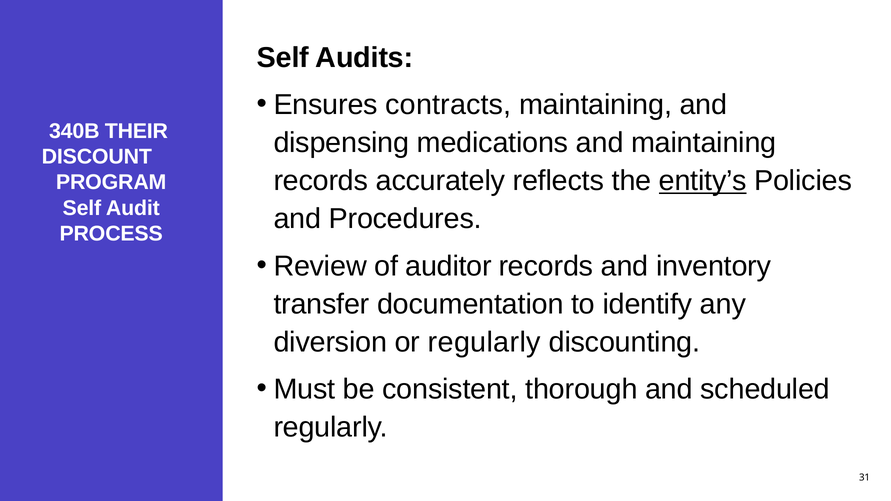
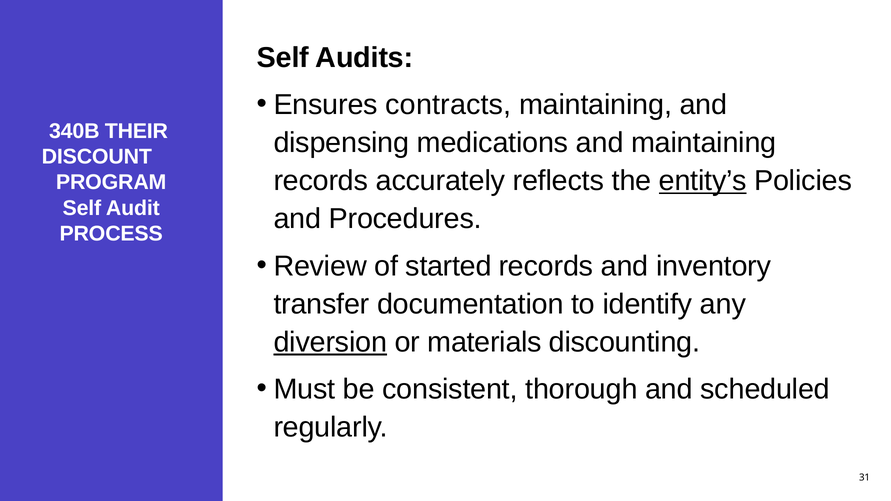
auditor: auditor -> started (449, 266)
diversion underline: none -> present (330, 342)
or regularly: regularly -> materials (485, 342)
